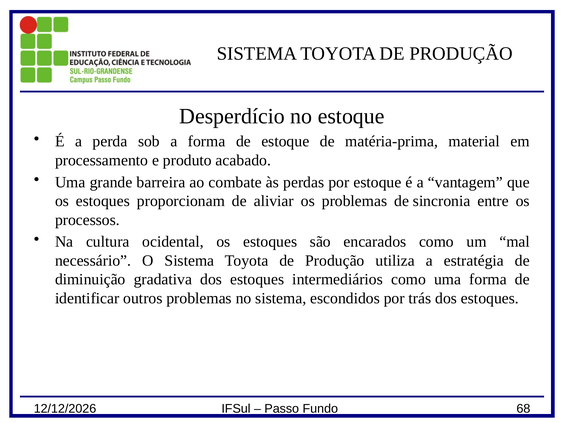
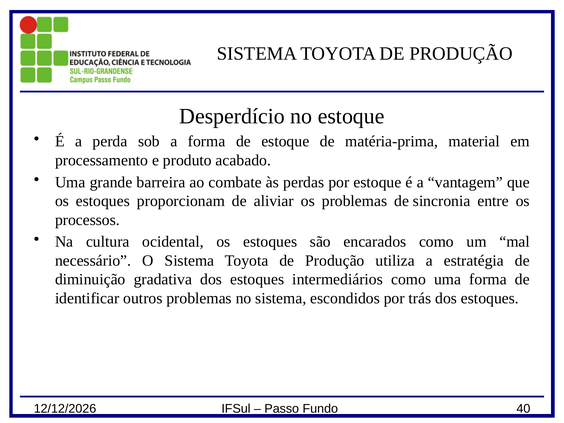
68: 68 -> 40 (523, 409)
